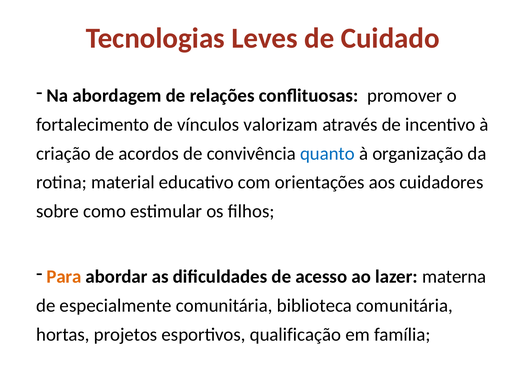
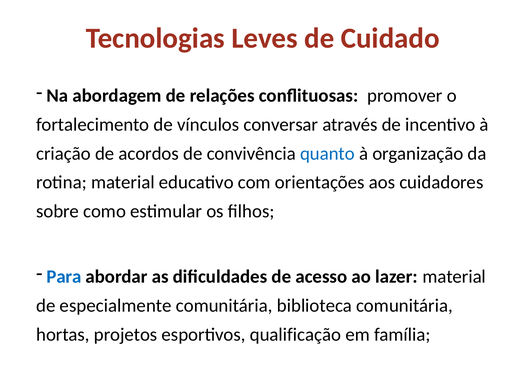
valorizam: valorizam -> conversar (281, 125)
Para colour: orange -> blue (64, 277)
lazer materna: materna -> material (454, 277)
